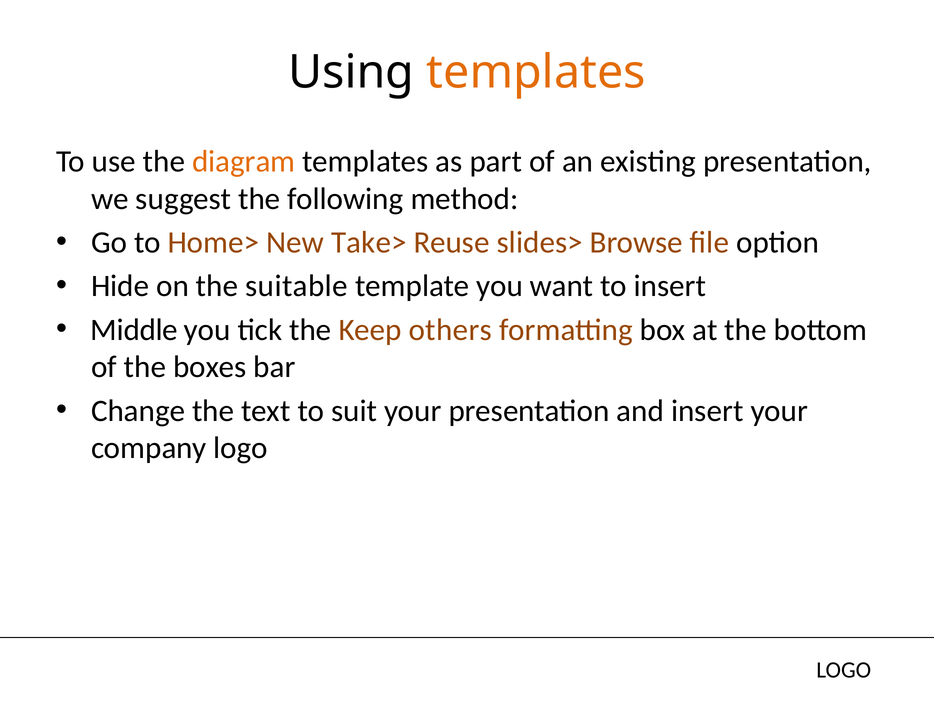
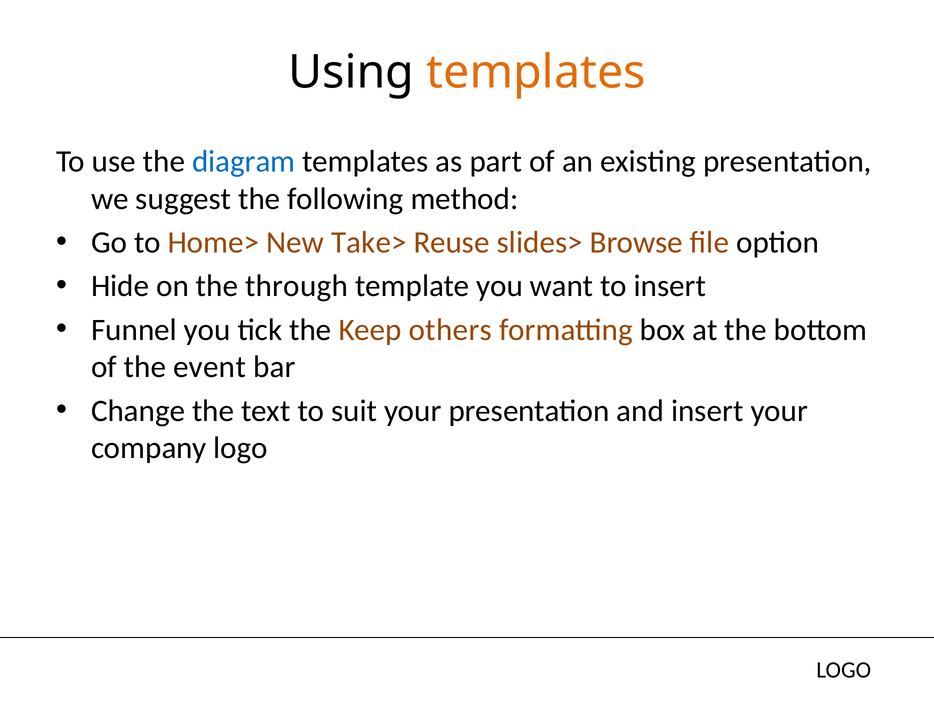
diagram colour: orange -> blue (244, 161)
suitable: suitable -> through (297, 286)
Middle: Middle -> Funnel (134, 330)
boxes: boxes -> event (210, 367)
